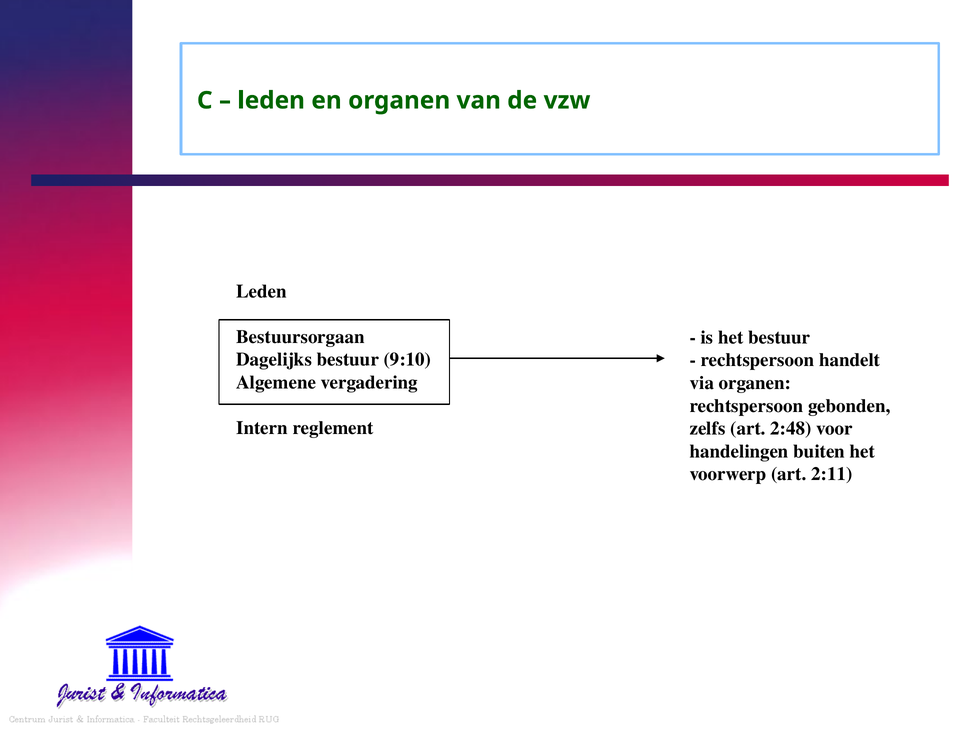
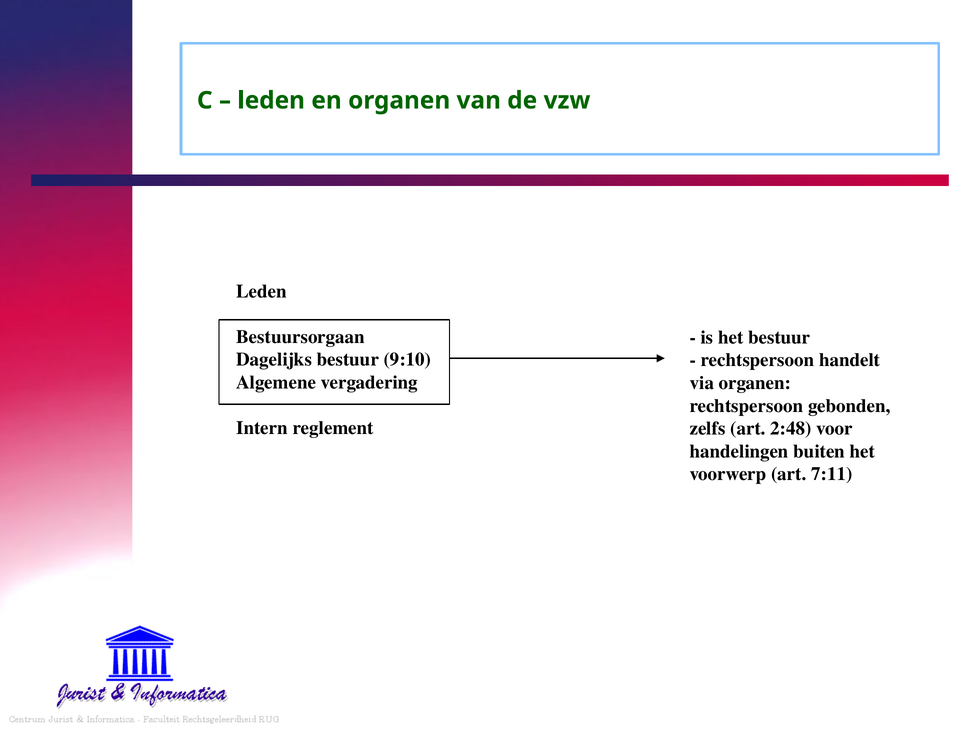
2:11: 2:11 -> 7:11 (832, 474)
